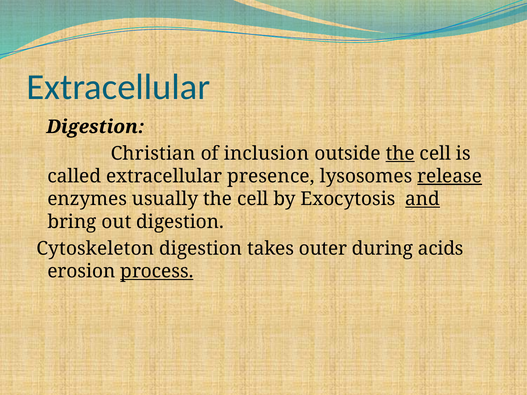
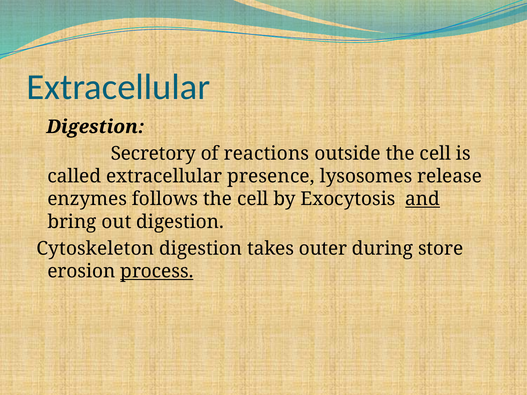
Christian: Christian -> Secretory (153, 154)
inclusion: inclusion -> reactions (266, 154)
the underline: present -> none (400, 154)
release underline: present -> none (450, 176)
usually: usually -> follows (165, 199)
acids: acids -> store (441, 249)
